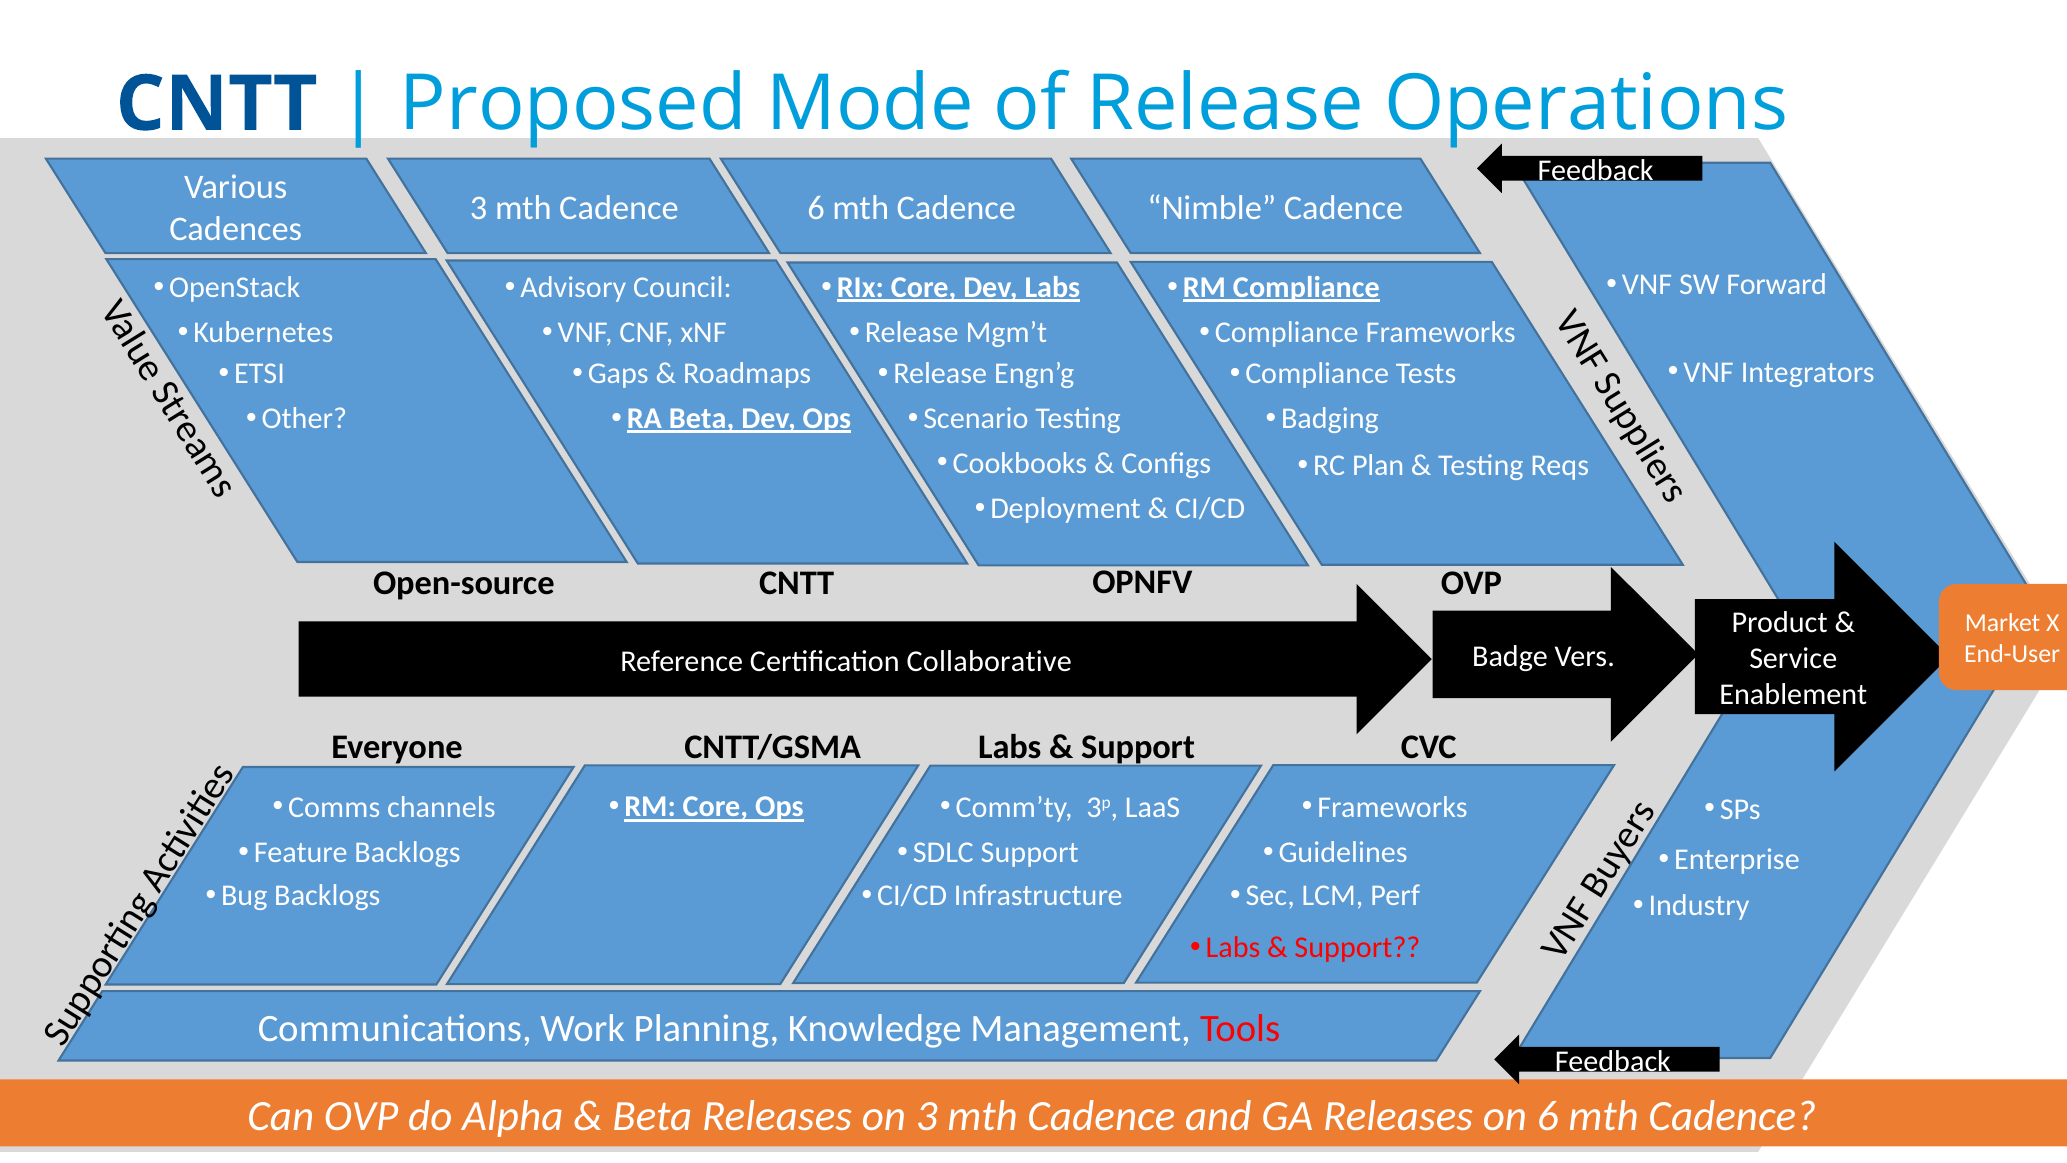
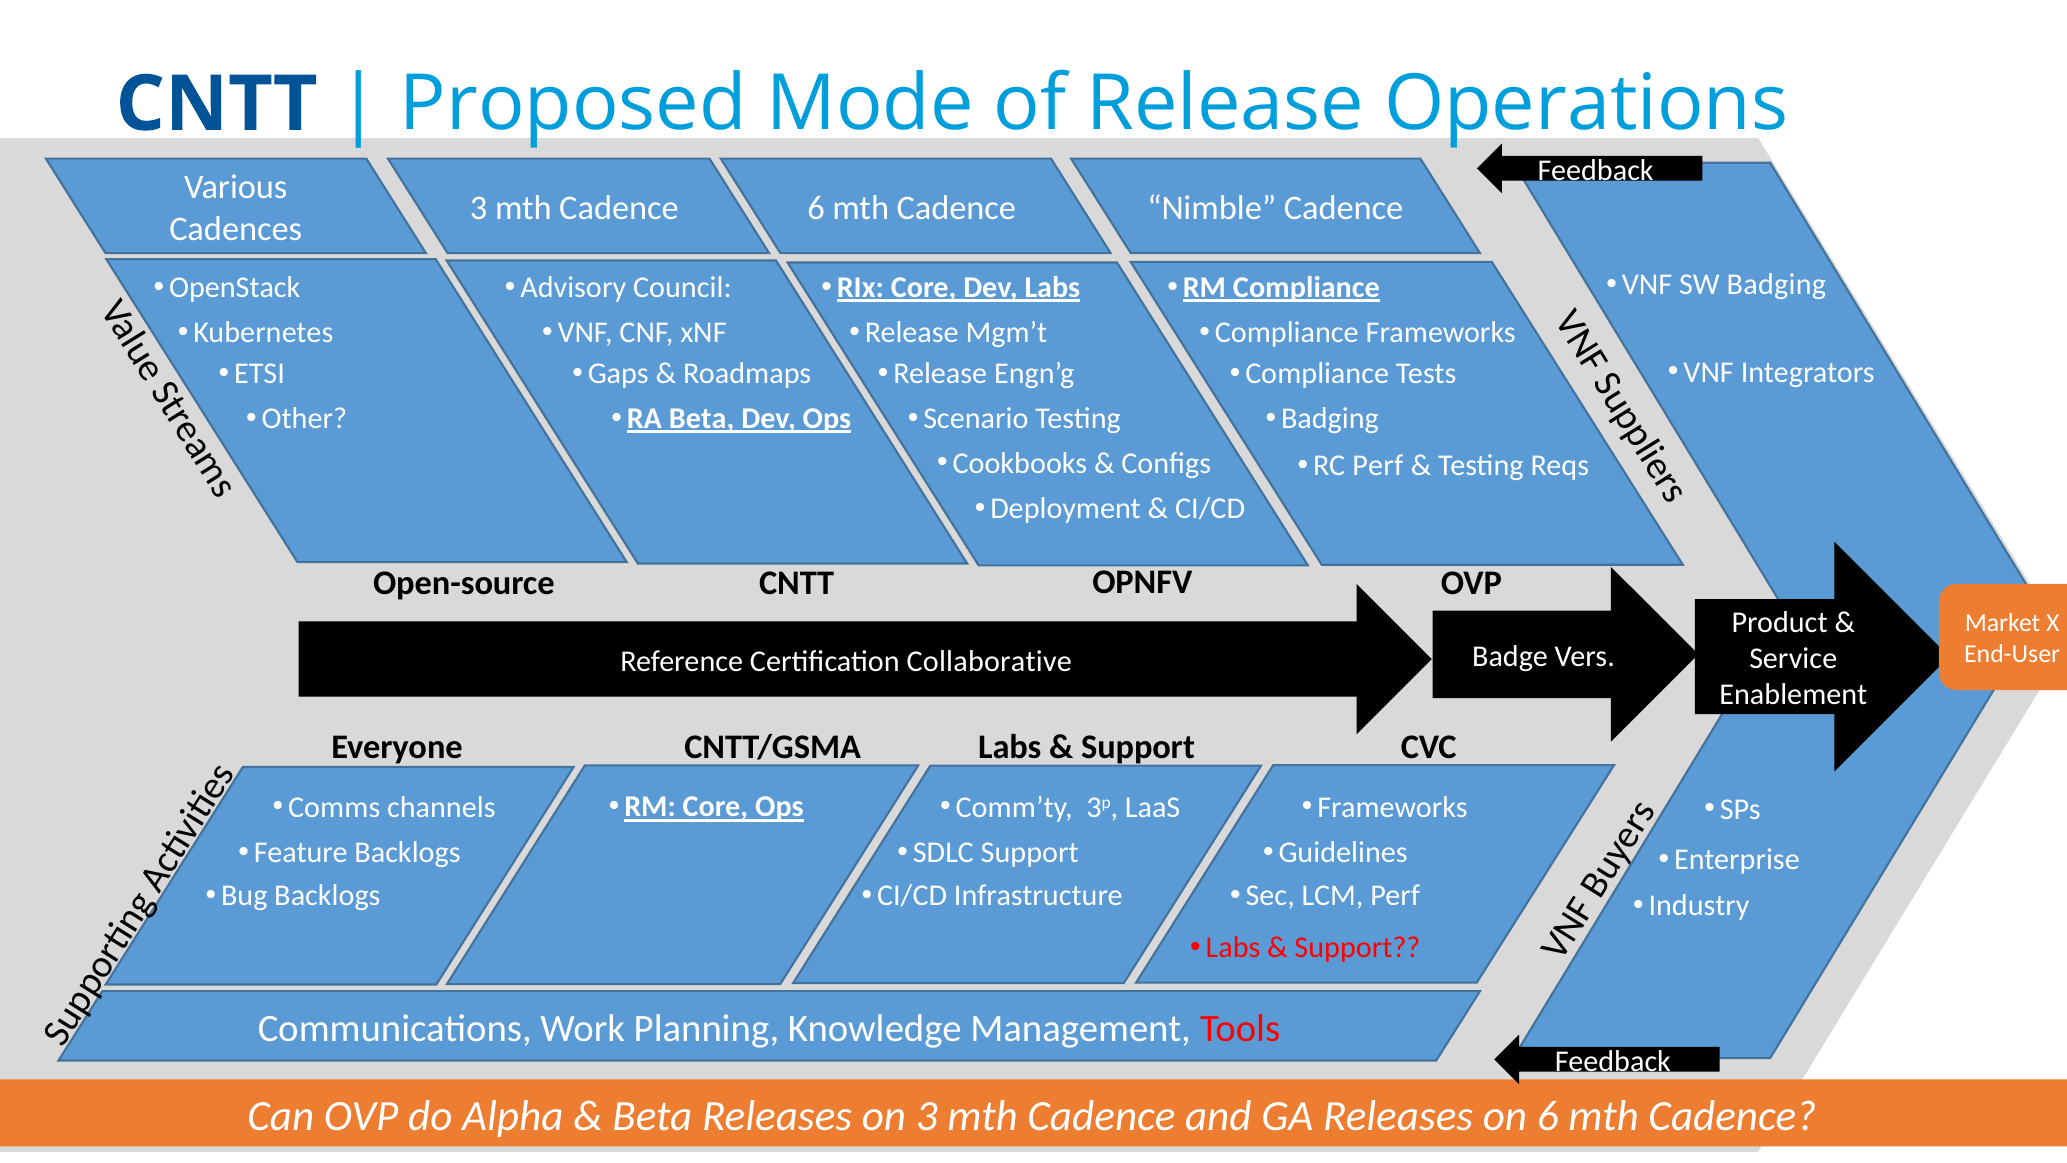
SW Forward: Forward -> Badging (1776, 285)
RC Plan: Plan -> Perf (1378, 466)
